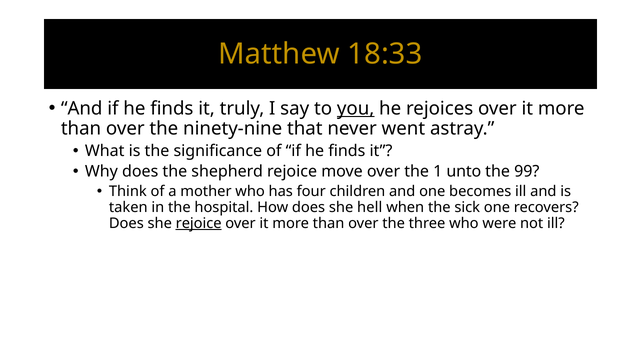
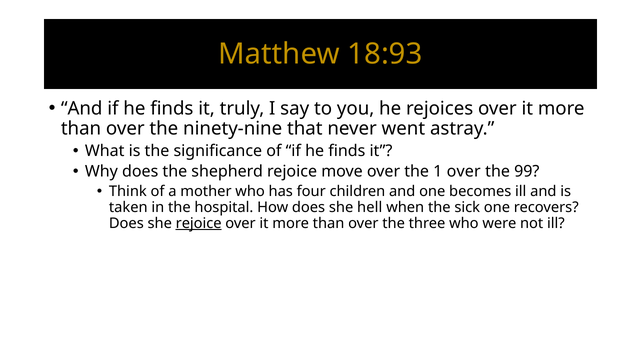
18:33: 18:33 -> 18:93 (385, 54)
you underline: present -> none (356, 108)
1 unto: unto -> over (464, 171)
